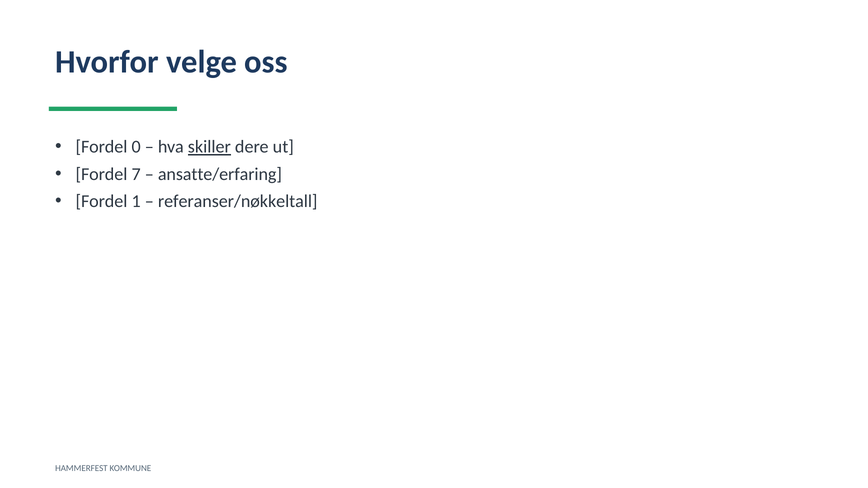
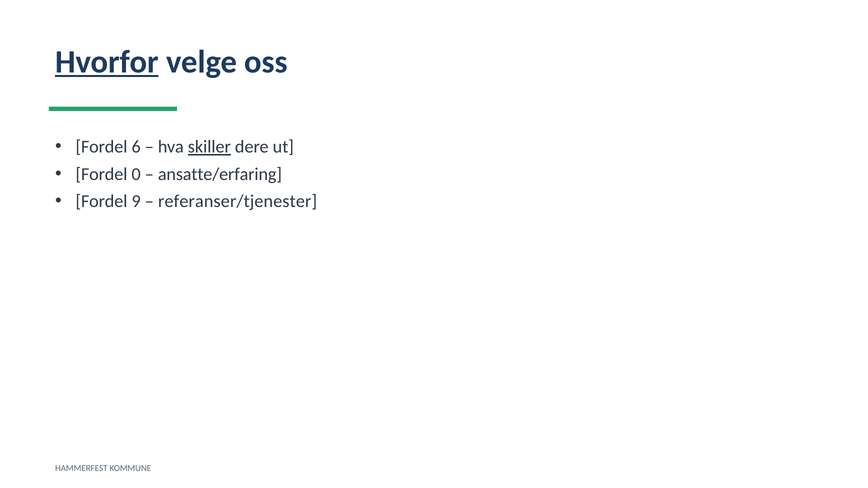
Hvorfor underline: none -> present (107, 62)
0: 0 -> 6 (136, 147)
7: 7 -> 0 (136, 174)
1: 1 -> 9 (136, 201)
referanser/nøkkeltall: referanser/nøkkeltall -> referanser/tjenester (238, 201)
